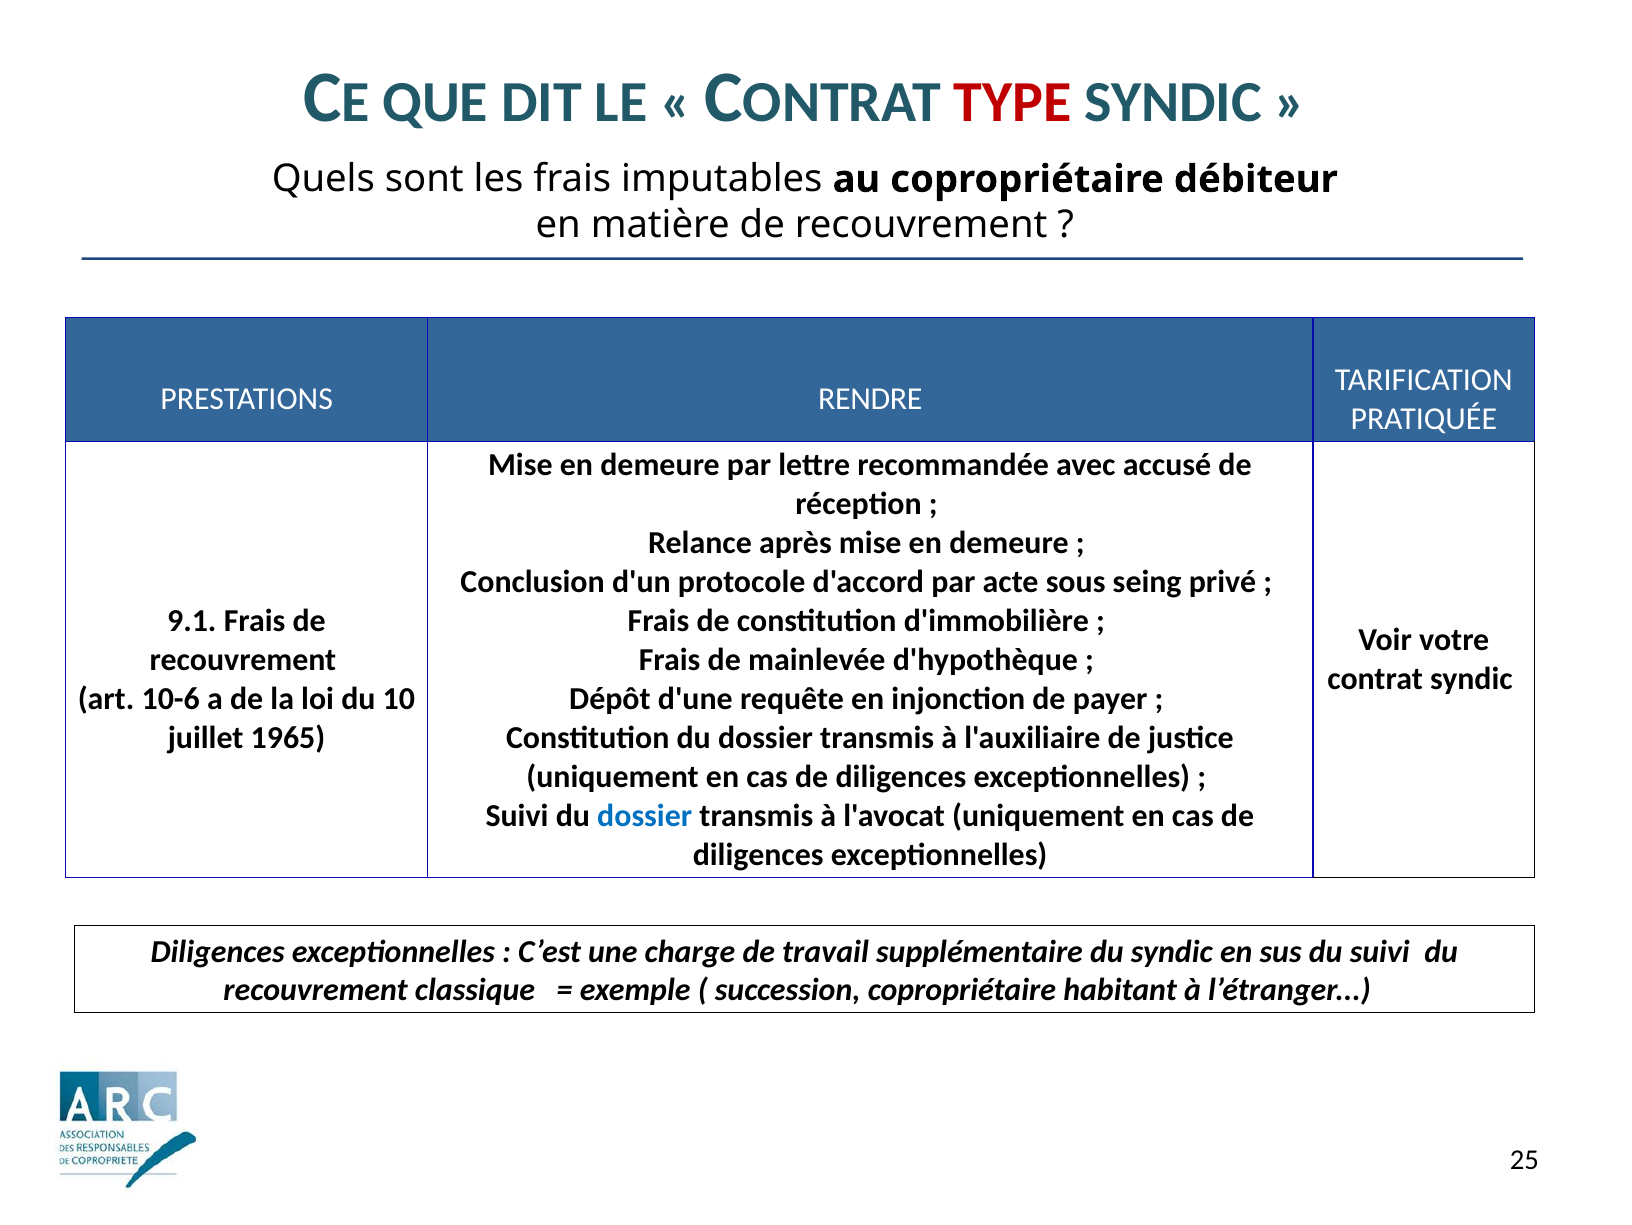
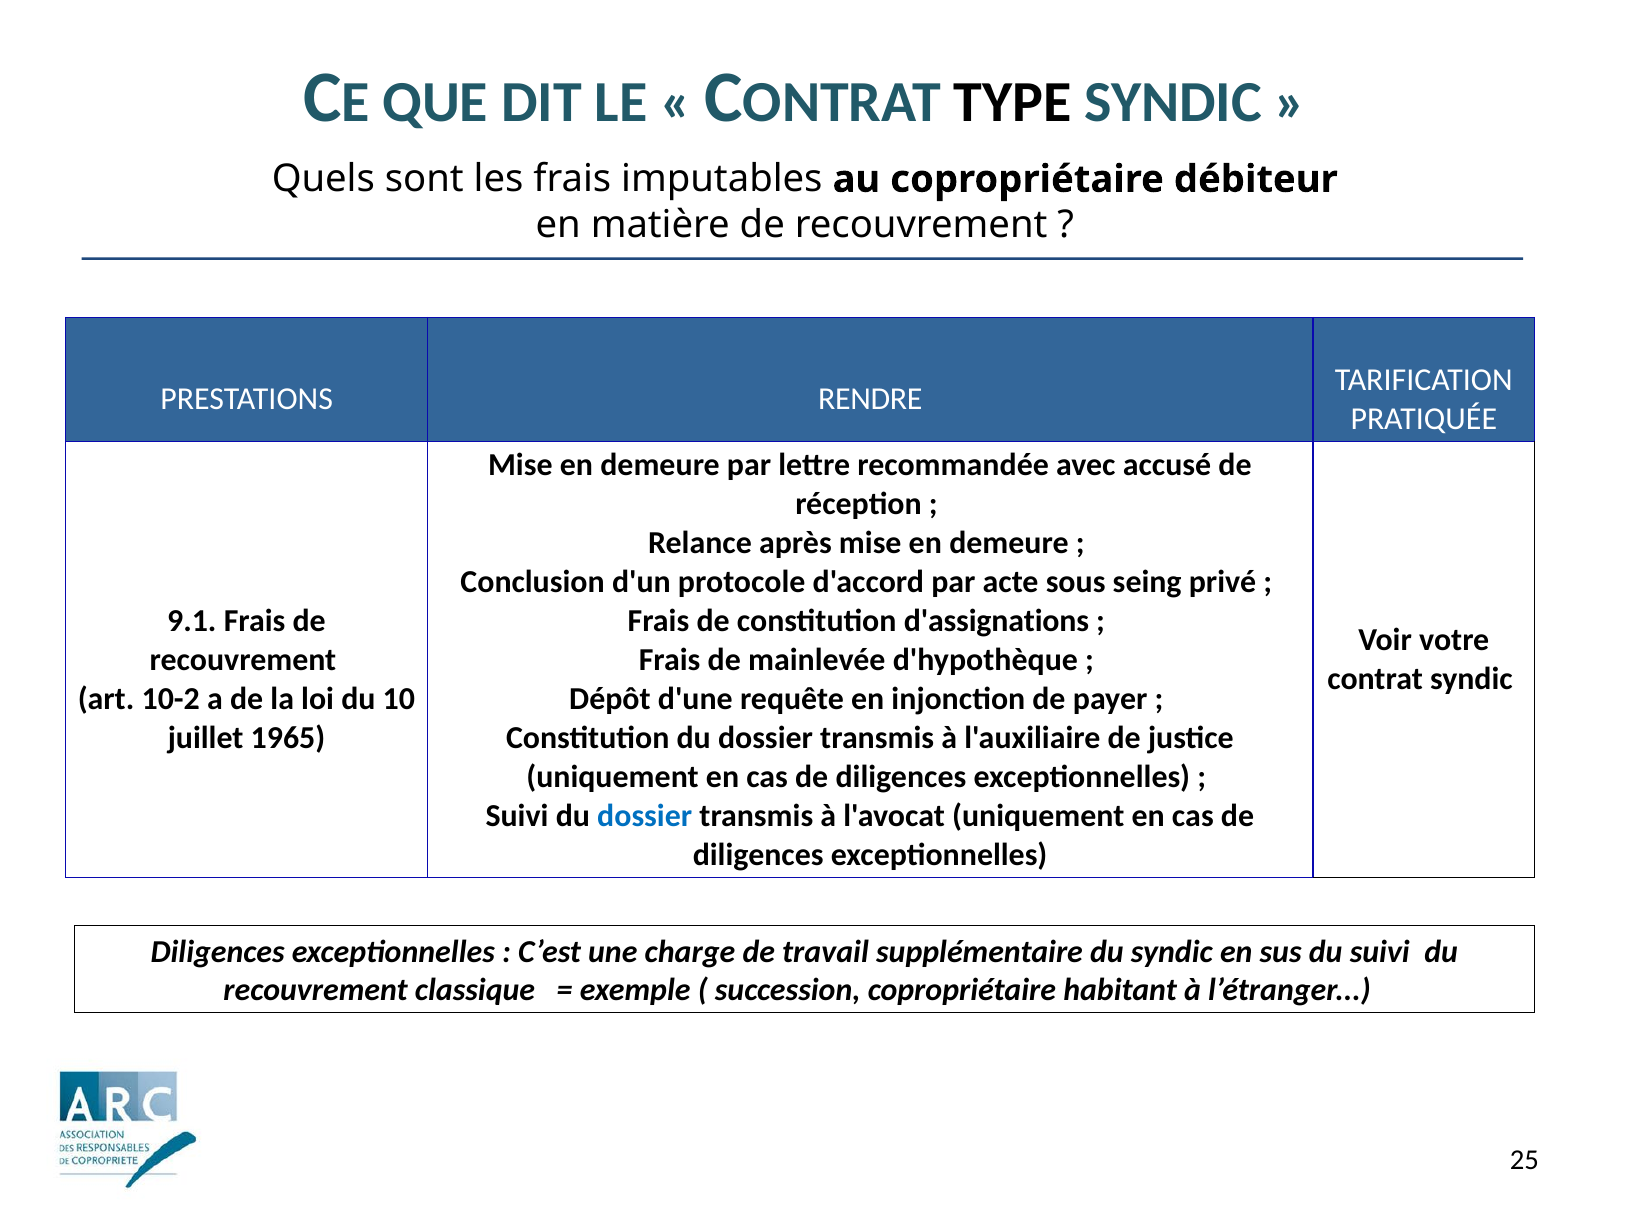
TYPE colour: red -> black (1013, 102)
d'immobilière: d'immobilière -> d'assignations (996, 620)
10-6: 10-6 -> 10-2 (171, 699)
